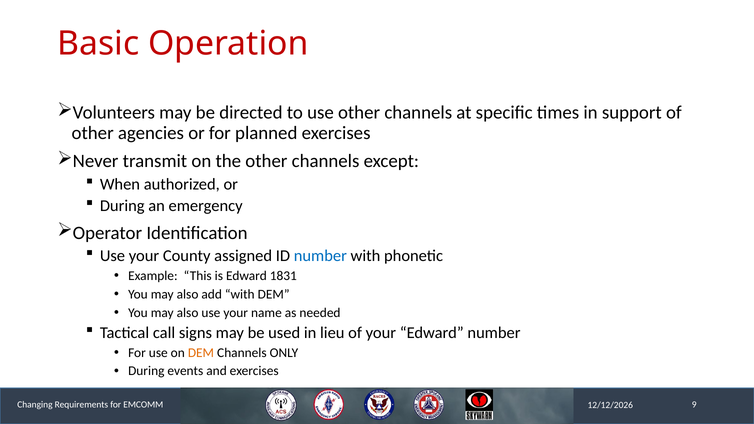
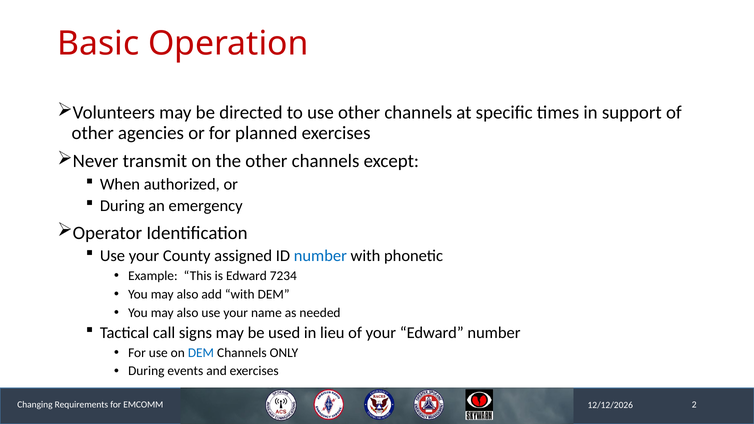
1831: 1831 -> 7234 (283, 276)
DEM colour: orange -> blue (201, 353)
9: 9 -> 2 (694, 405)
